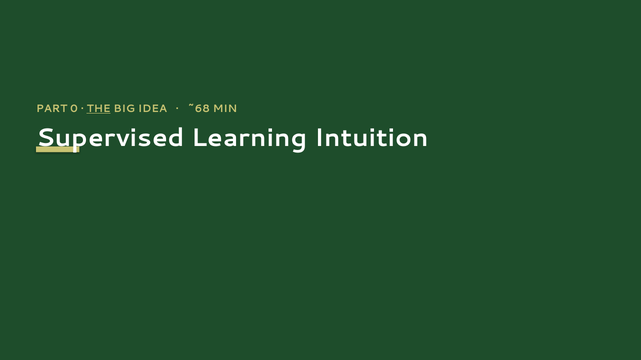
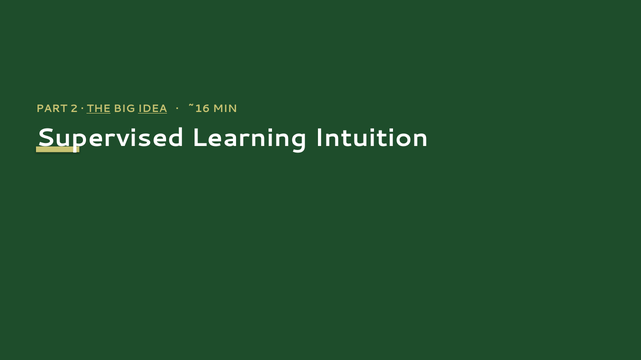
0: 0 -> 2 (74, 109)
IDEA underline: none -> present (152, 109)
~68: ~68 -> ~16 (199, 109)
